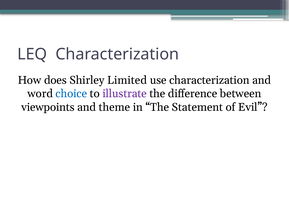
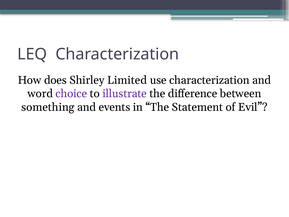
choice colour: blue -> purple (71, 94)
viewpoints: viewpoints -> something (48, 107)
theme: theme -> events (114, 107)
